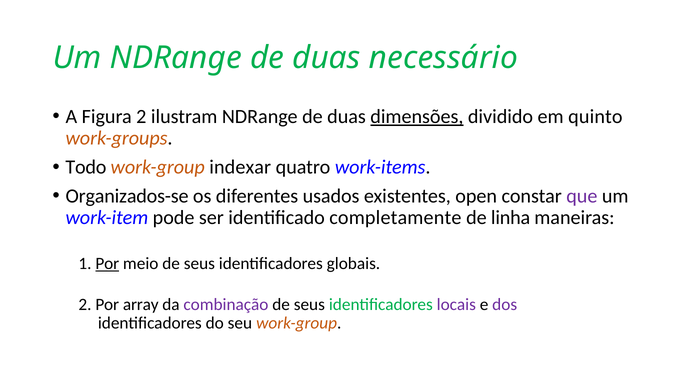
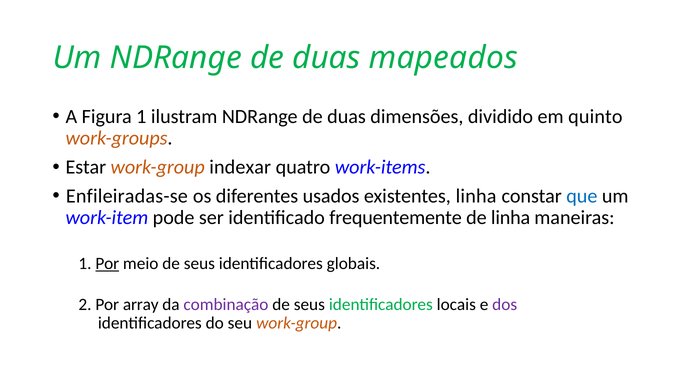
necessário: necessário -> mapeados (443, 58)
Figura 2: 2 -> 1 (141, 117)
dimensões underline: present -> none (417, 117)
Todo: Todo -> Estar (86, 167)
Organizados-se: Organizados-se -> Enfileiradas-se (127, 196)
existentes open: open -> linha (476, 196)
que colour: purple -> blue (582, 196)
completamente: completamente -> frequentemente (396, 218)
locais colour: purple -> black (456, 305)
